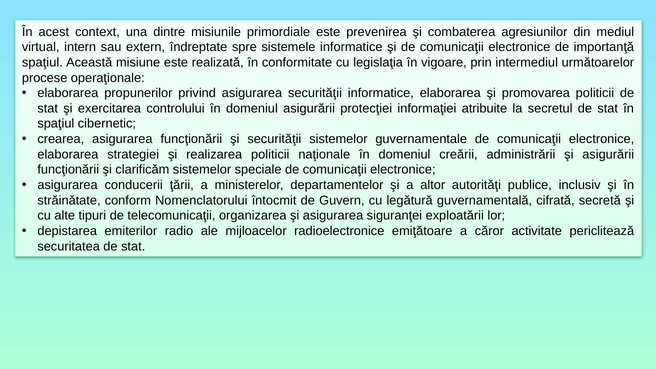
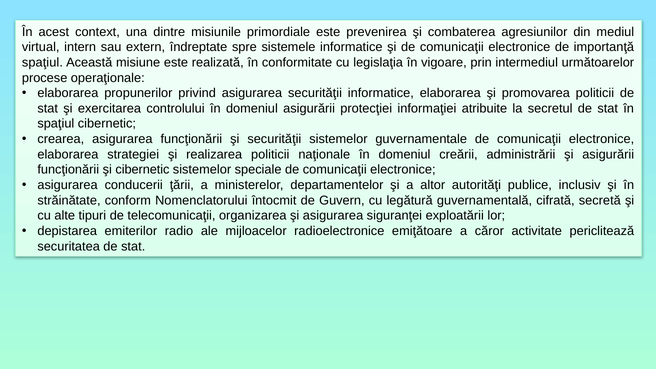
şi clarificăm: clarificăm -> cibernetic (142, 170)
